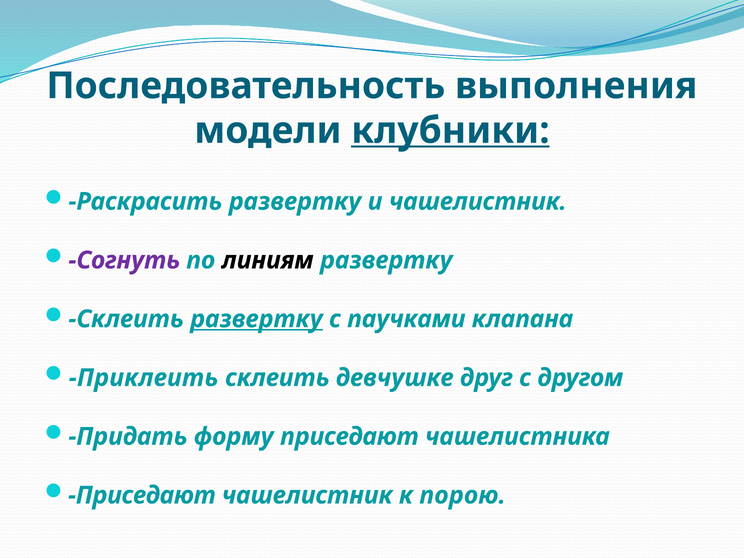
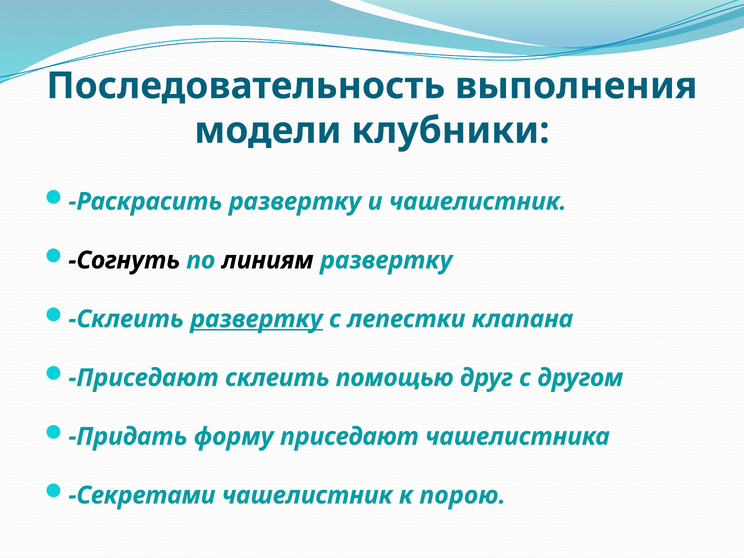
клубники underline: present -> none (450, 131)
Согнуть colour: purple -> black (124, 260)
паучками: паучками -> лепестки (406, 319)
Приклеить: Приклеить -> Приседают (144, 378)
девчушке: девчушке -> помощью (395, 378)
Приседают: Приседают -> Секретами (142, 495)
